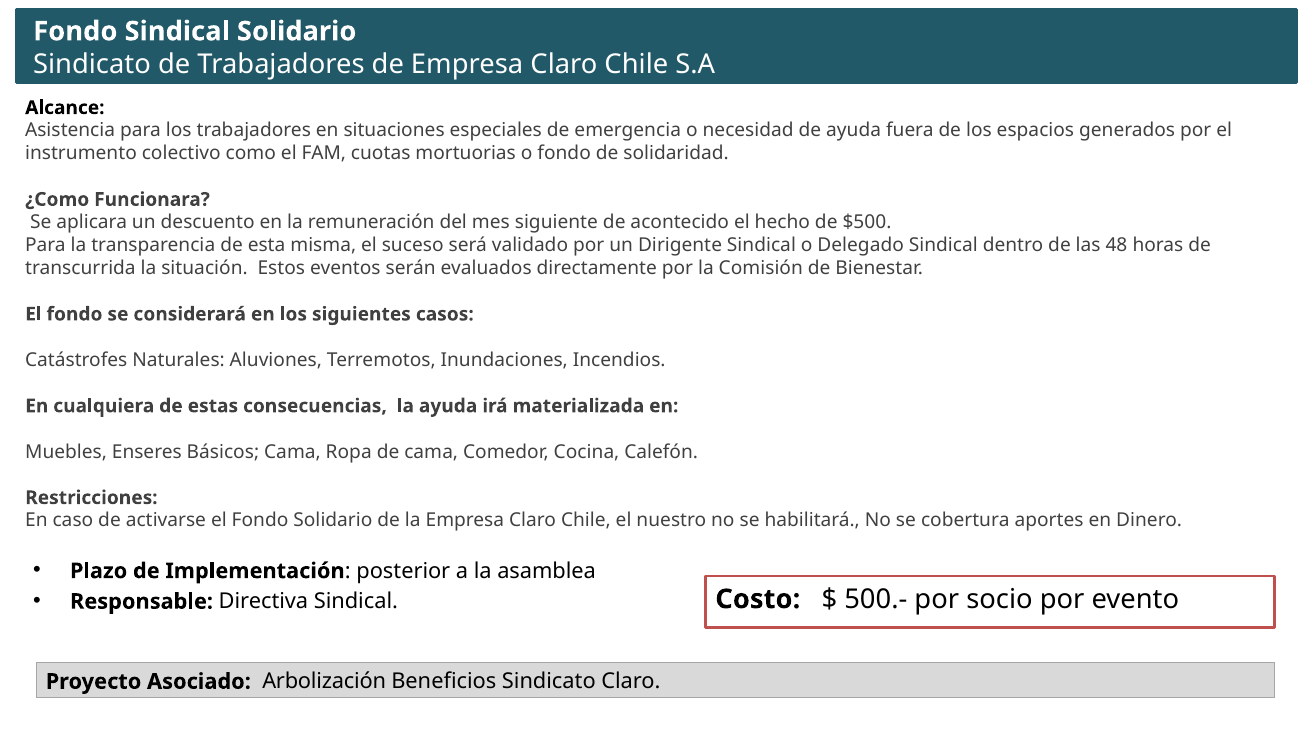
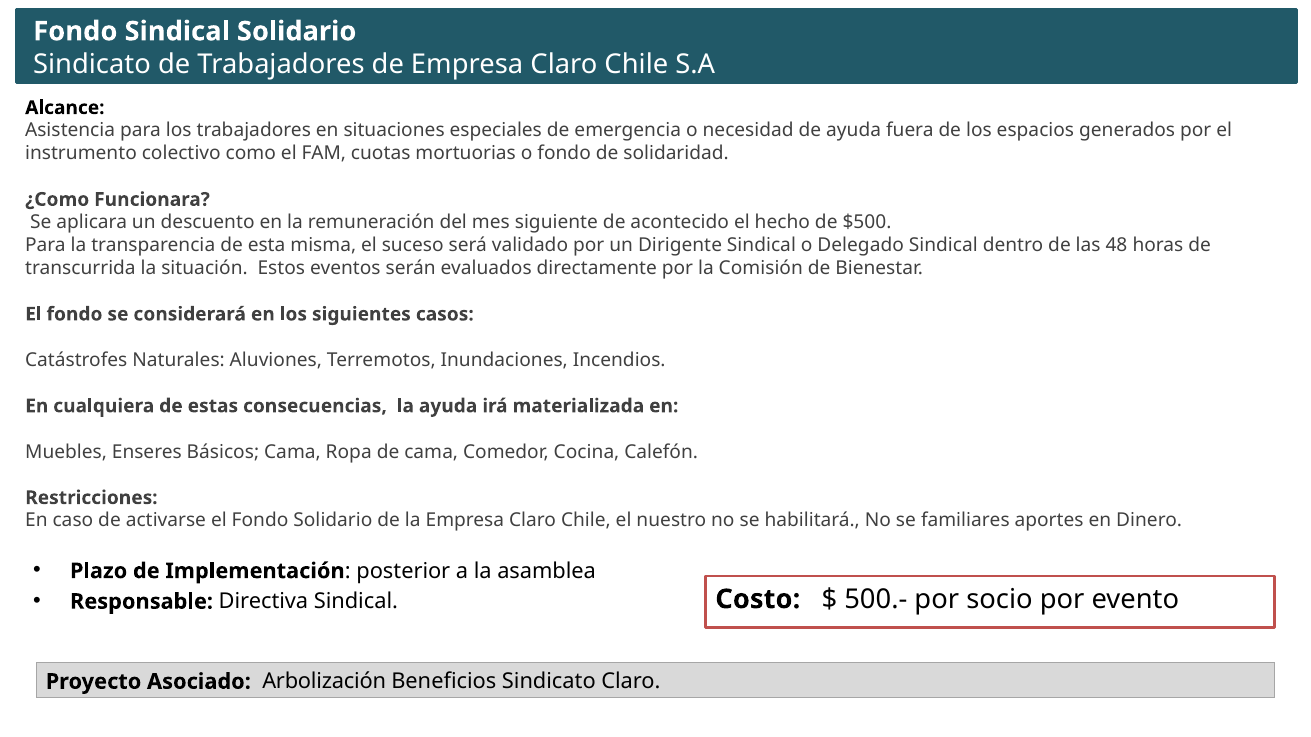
cobertura: cobertura -> familiares (965, 521)
